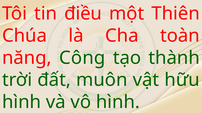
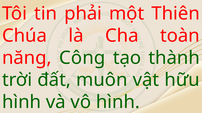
điều: điều -> phải (83, 14)
